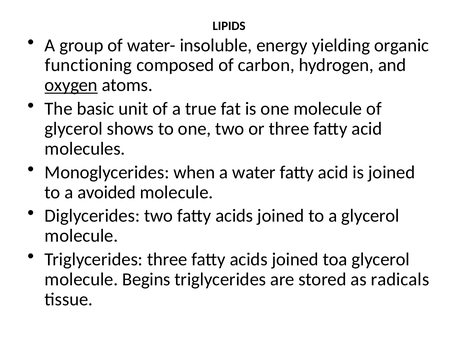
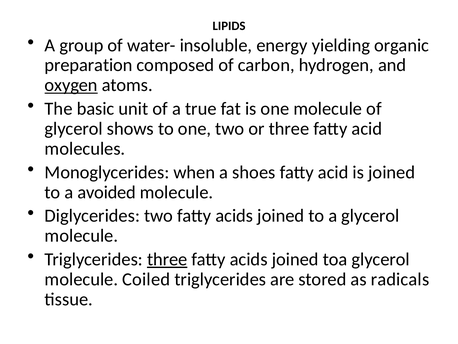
functioning: functioning -> preparation (89, 65)
water: water -> shoes (254, 172)
three underline: none -> present (167, 259)
Begins: Begins -> Coiled (146, 279)
